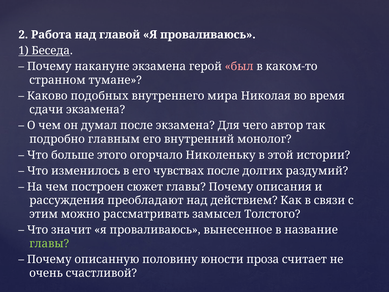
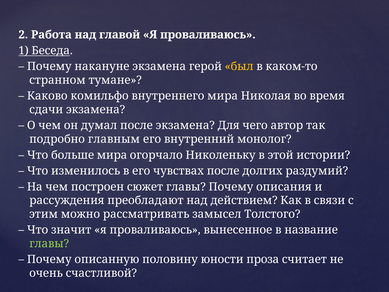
был colour: pink -> yellow (239, 66)
подобных: подобных -> комильфо (100, 96)
больше этого: этого -> мира (112, 155)
